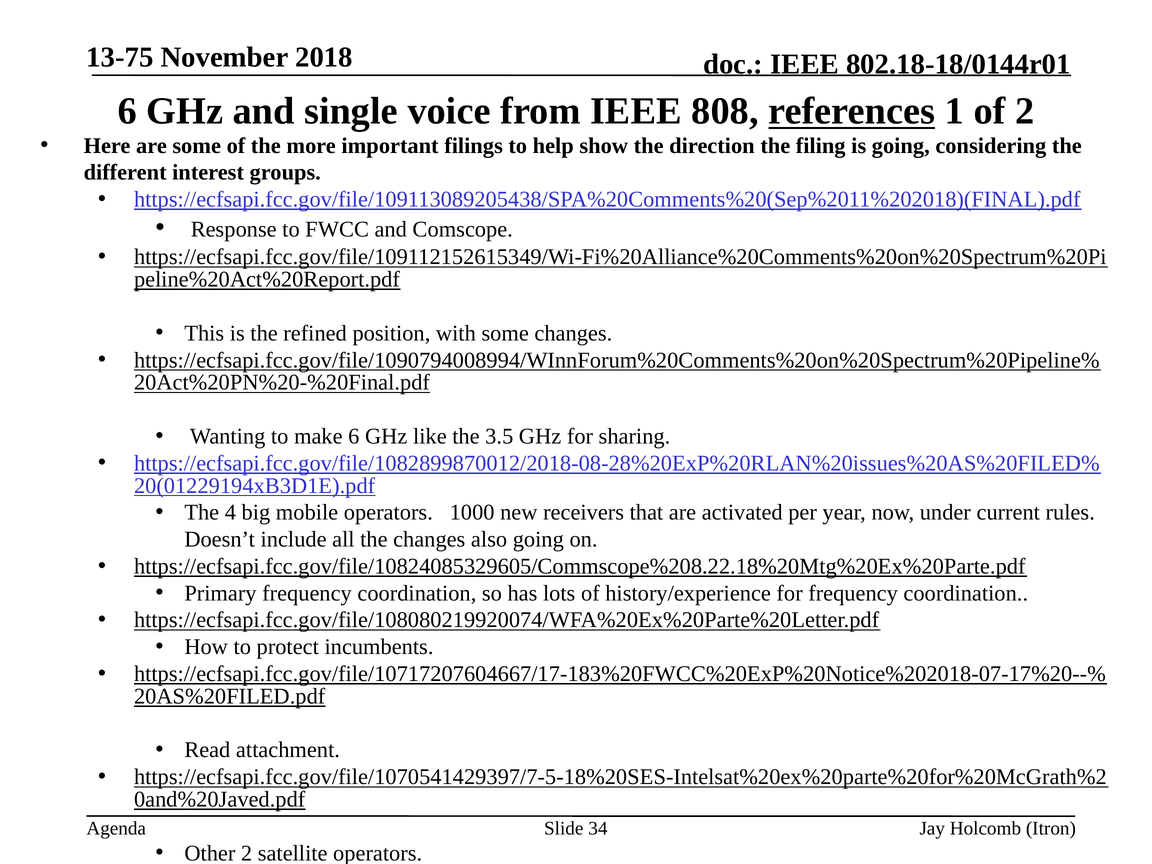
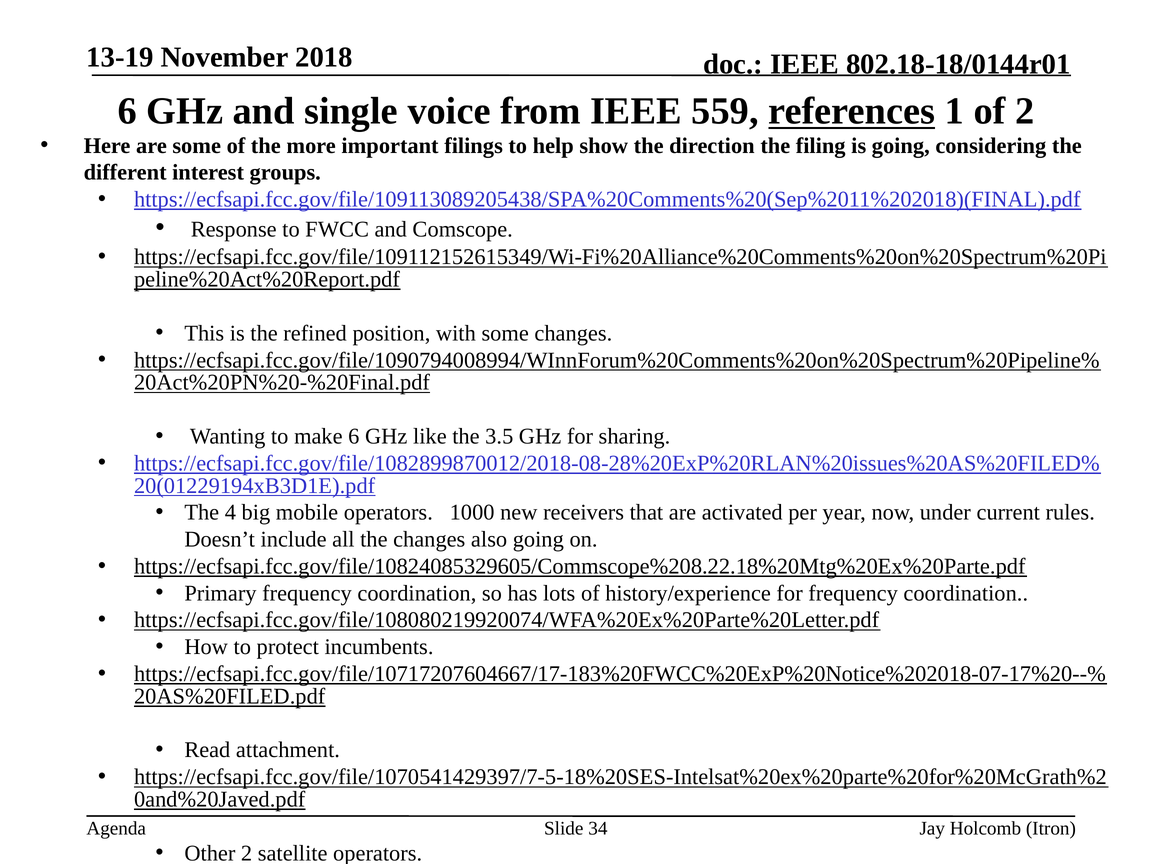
13-75: 13-75 -> 13-19 (120, 57)
808: 808 -> 559 (725, 111)
